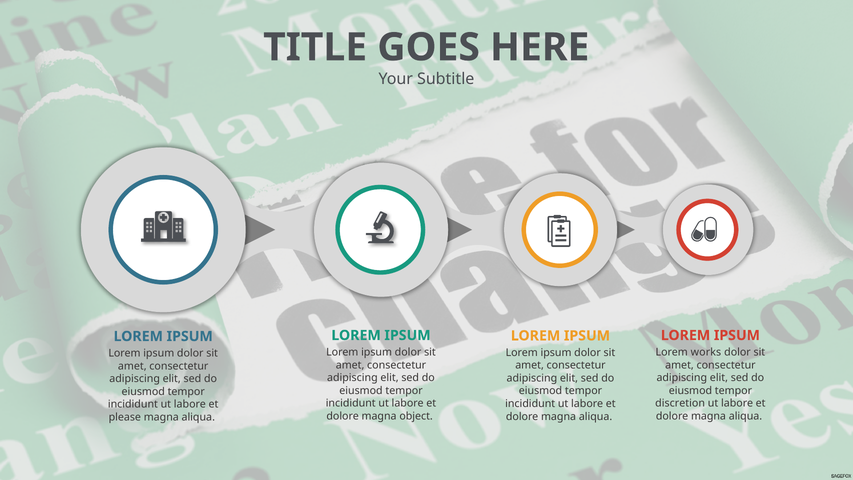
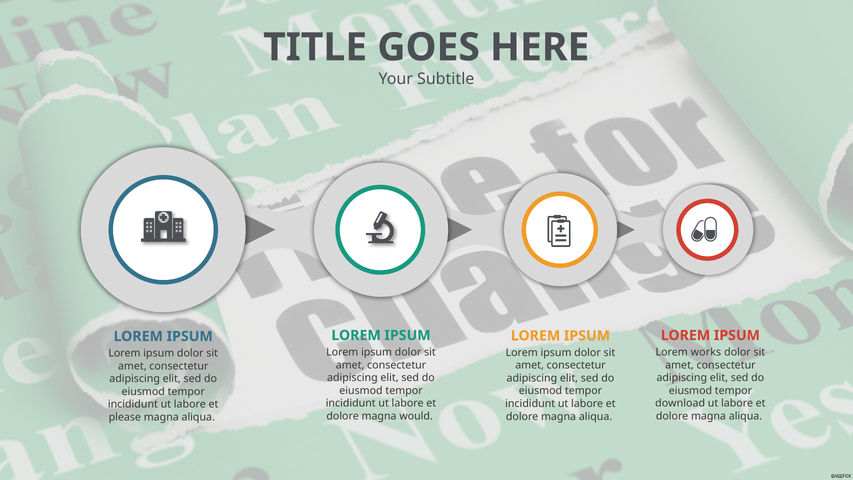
discretion: discretion -> download (680, 403)
object: object -> would (416, 416)
